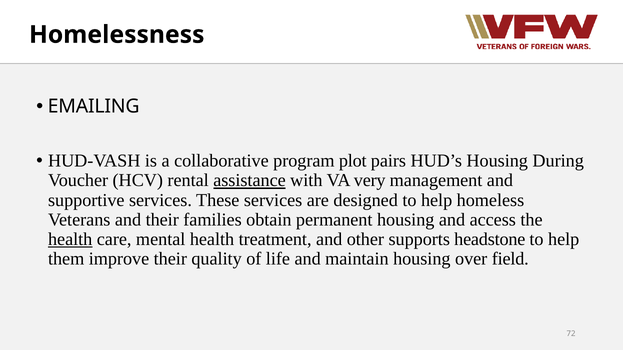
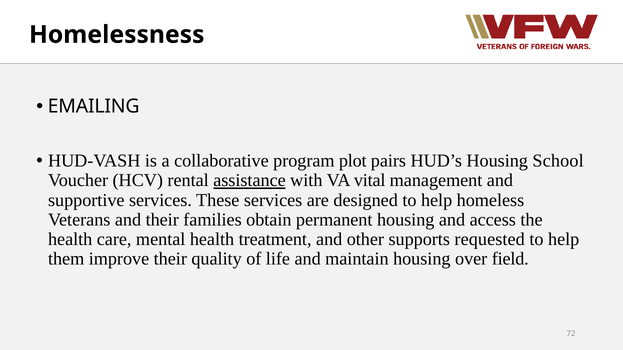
During: During -> School (558, 161)
very: very -> vital (370, 181)
health underline: present -> none (70, 240)
headstone: headstone -> requested (490, 240)
